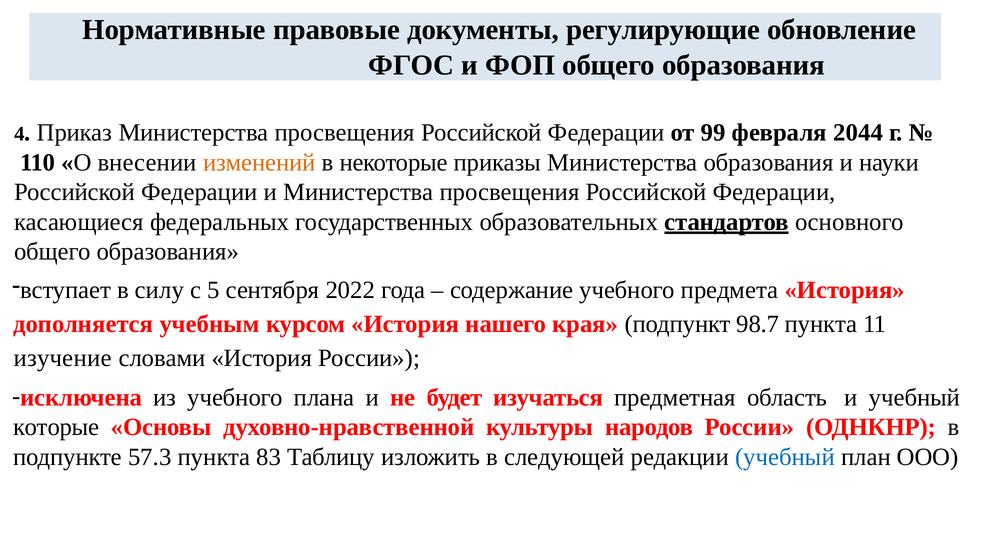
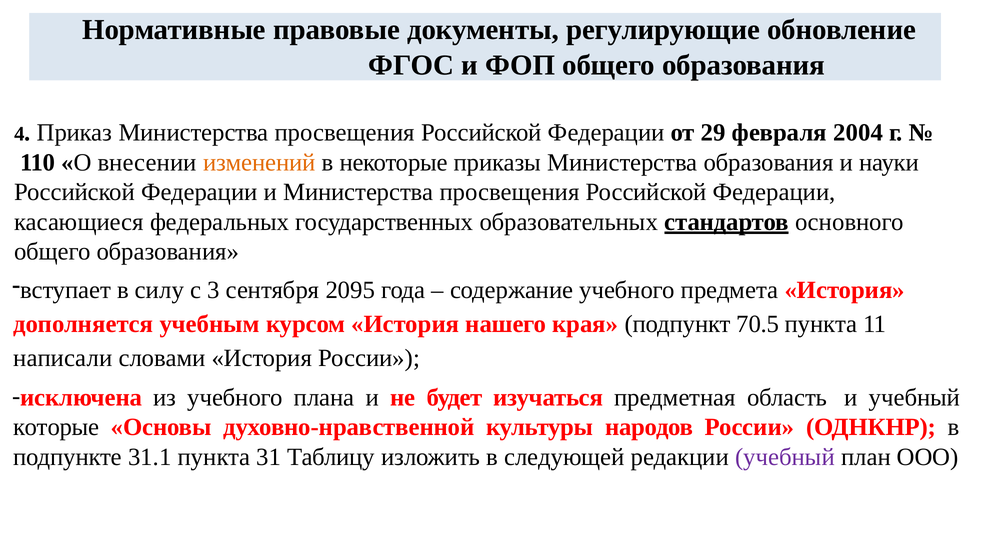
99: 99 -> 29 (713, 133)
2044: 2044 -> 2004 (858, 133)
5: 5 -> 3 (214, 290)
2022: 2022 -> 2095 (350, 290)
98.7: 98.7 -> 70.5 (758, 324)
изучение: изучение -> написали (63, 358)
57.3: 57.3 -> 31.1 (150, 457)
83: 83 -> 31 (269, 457)
учебный colour: blue -> purple (785, 457)
